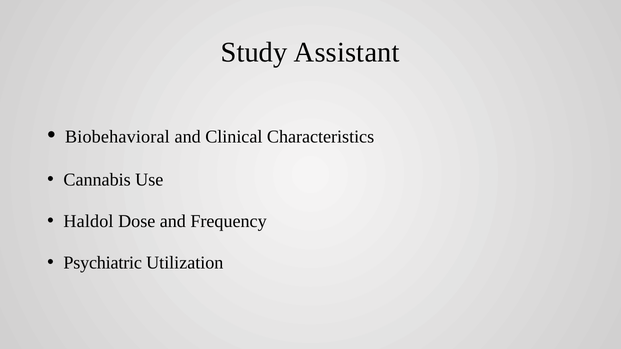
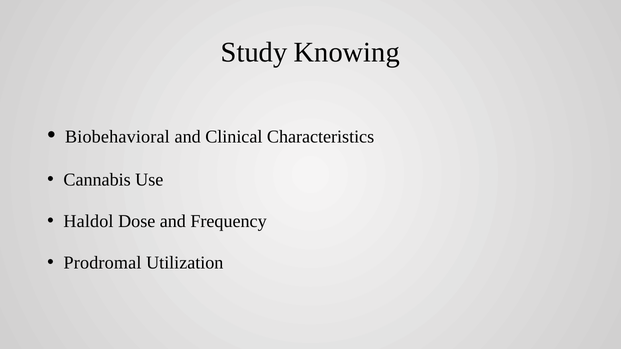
Assistant: Assistant -> Knowing (347, 52)
Psychiatric: Psychiatric -> Prodromal (102, 263)
